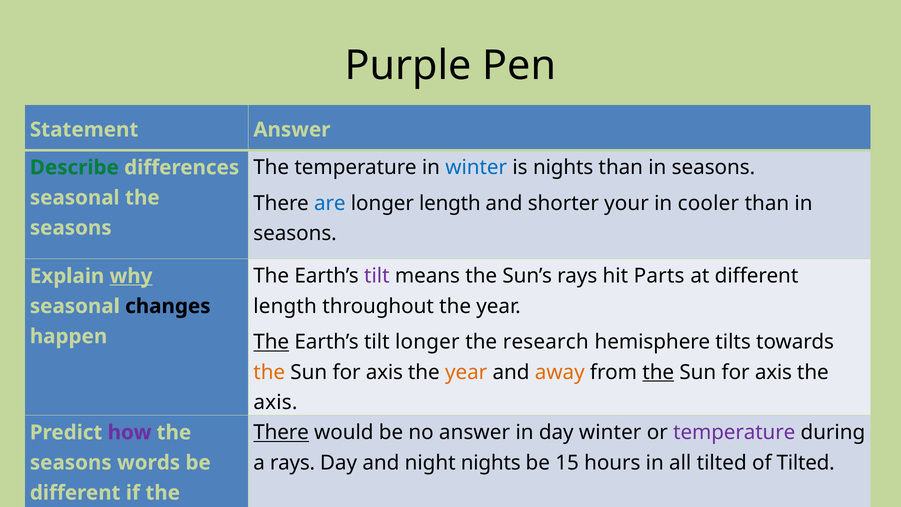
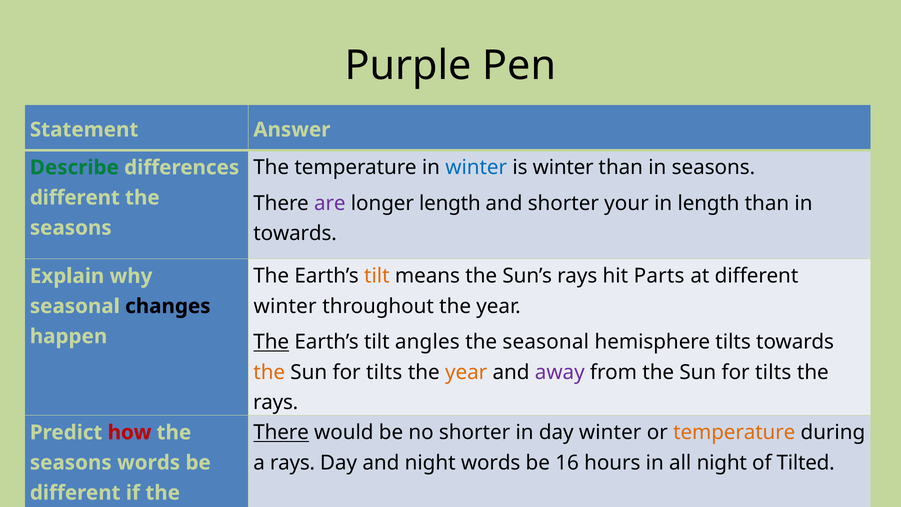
is nights: nights -> winter (563, 167)
seasonal: seasonal -> different (75, 198)
are colour: blue -> purple (330, 203)
in cooler: cooler -> length (709, 203)
seasons: seasons -> towards (295, 233)
tilt colour: purple -> orange (377, 276)
why underline: present -> none (131, 276)
length: length -> winter (285, 306)
tilt longer: longer -> angles (427, 342)
the research: research -> seasonal (546, 342)
axis: axis -> tilts (384, 372)
away colour: orange -> purple (560, 372)
the underline: present -> none (658, 372)
axis: axis -> tilts (773, 372)
axis: axis -> rays (276, 402)
no answer: answer -> shorter (475, 432)
temperature colour: purple -> orange (734, 432)
how colour: purple -> red (130, 432)
night nights: nights -> words (491, 463)
15: 15 -> 16 (567, 463)
all tilted: tilted -> night (722, 463)
